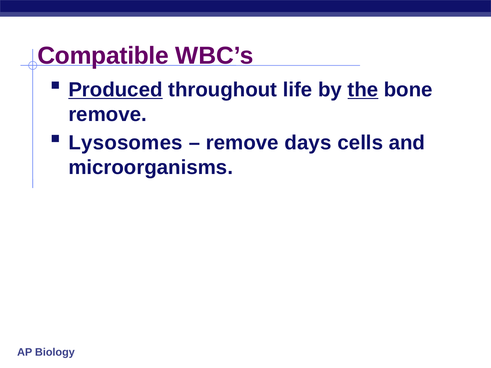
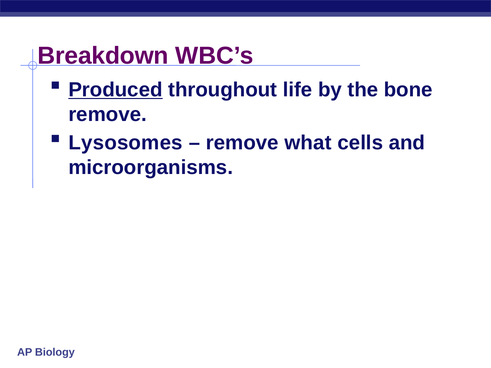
Compatible: Compatible -> Breakdown (103, 56)
the underline: present -> none (363, 90)
days: days -> what (308, 143)
